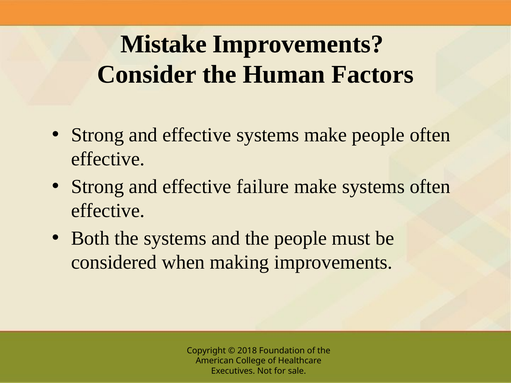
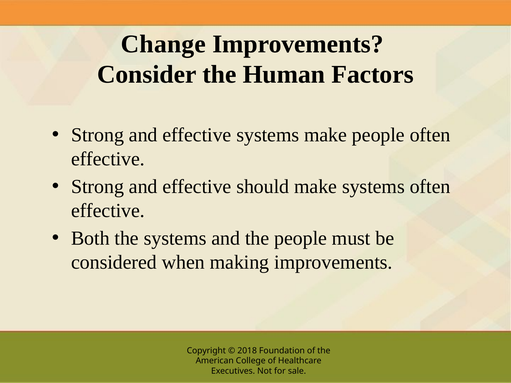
Mistake: Mistake -> Change (163, 44)
failure: failure -> should (263, 187)
